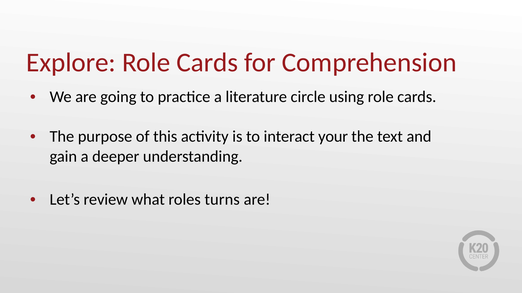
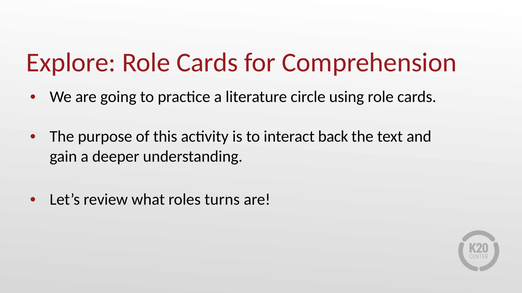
your: your -> back (333, 137)
